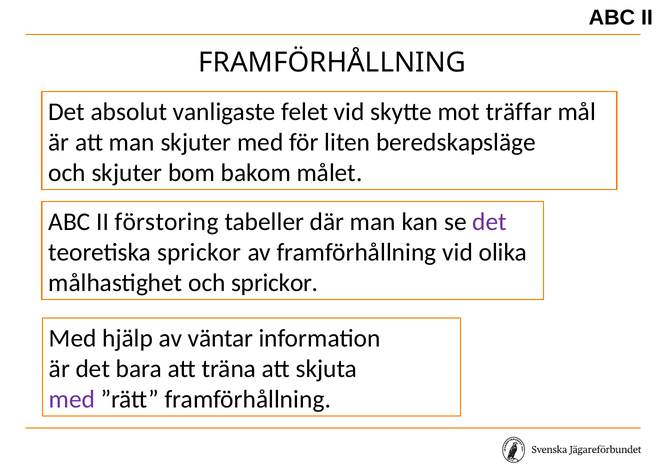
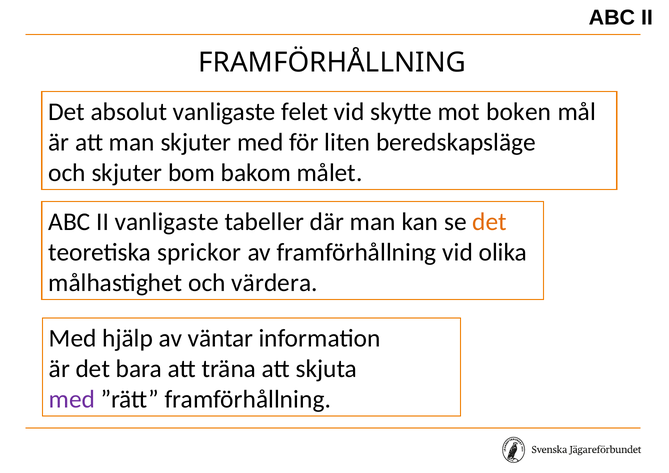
träffar: träffar -> boken (519, 112)
II förstoring: förstoring -> vanligaste (167, 222)
det colour: purple -> orange (490, 222)
och sprickor: sprickor -> värdera (275, 283)
